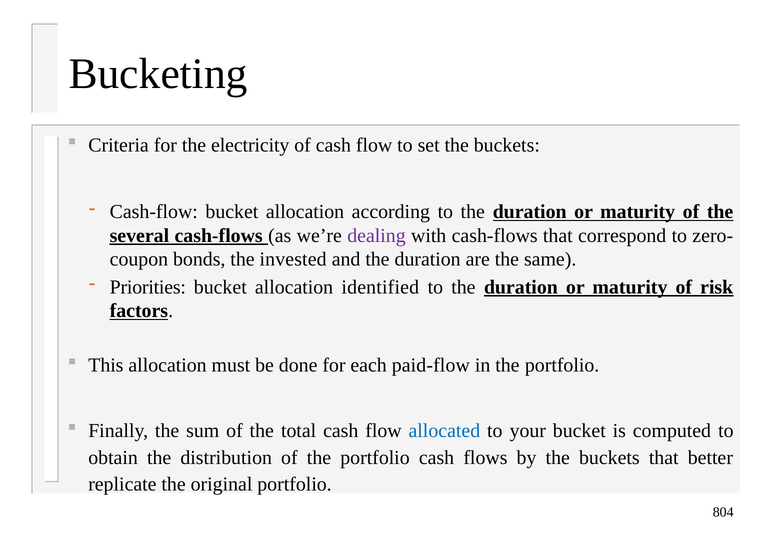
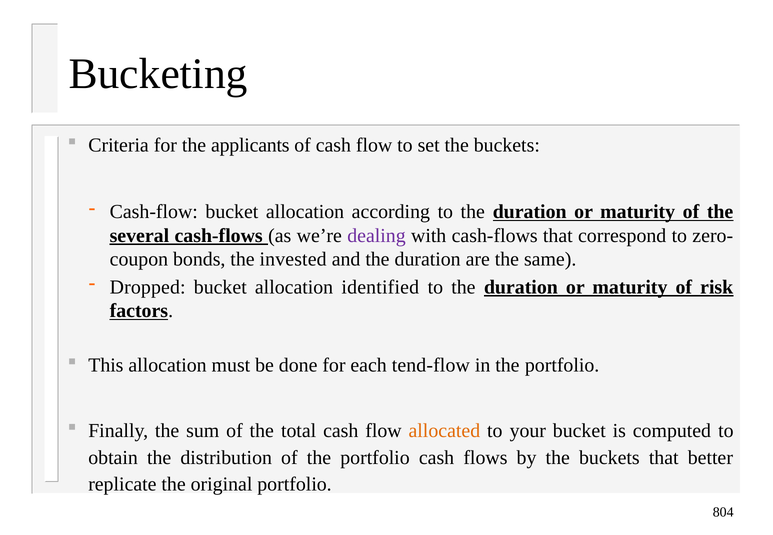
electricity: electricity -> applicants (250, 145)
Priorities: Priorities -> Dropped (148, 287)
paid-flow: paid-flow -> tend-flow (431, 365)
allocated colour: blue -> orange (444, 431)
